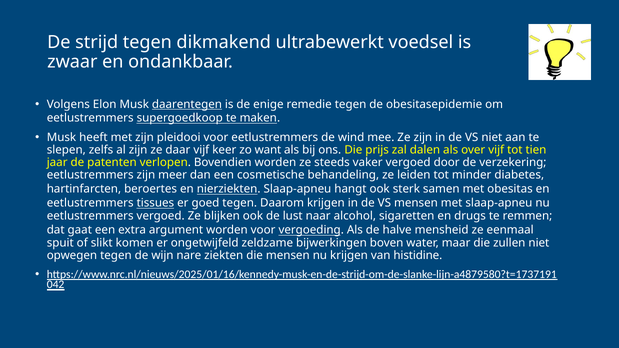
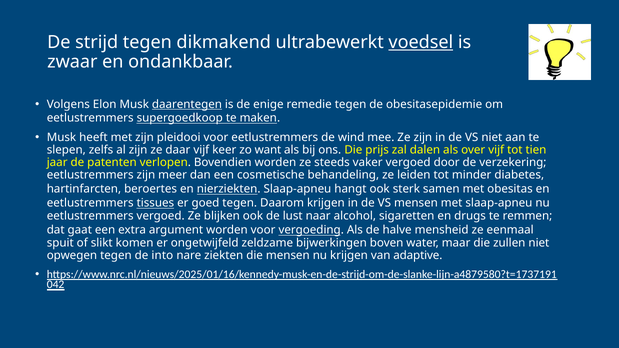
voedsel underline: none -> present (421, 42)
wijn: wijn -> into (162, 255)
histidine: histidine -> adaptive (418, 255)
